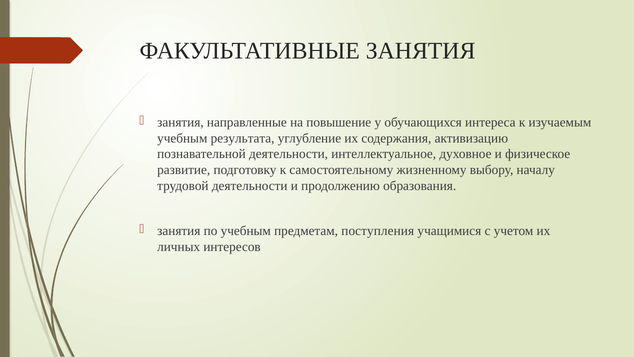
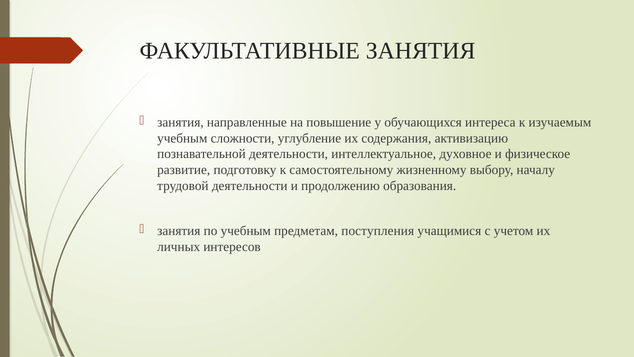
результата: результата -> сложности (243, 138)
